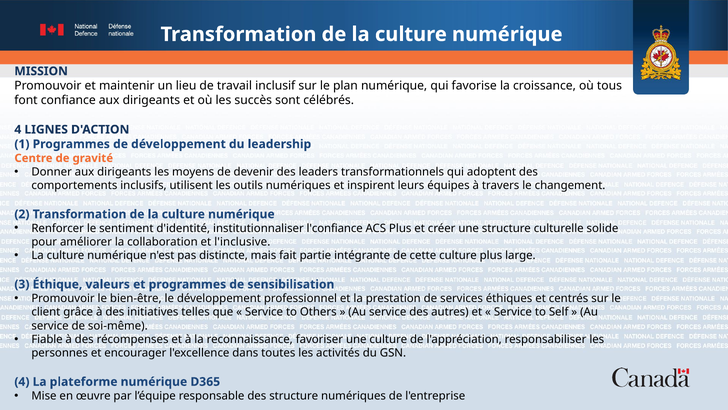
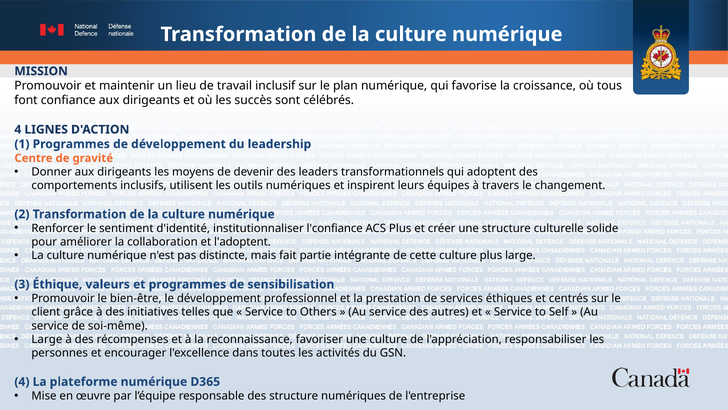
l'inclusive: l'inclusive -> l'adoptent (242, 242)
Fiable: Fiable -> Large (47, 339)
